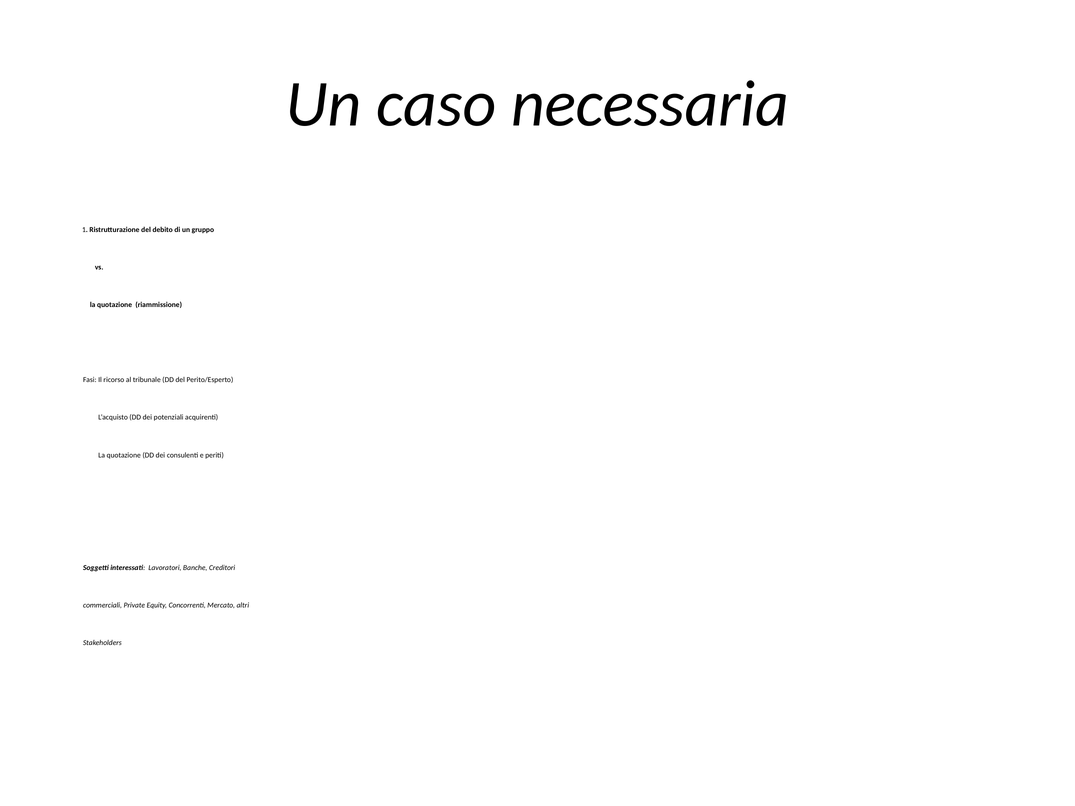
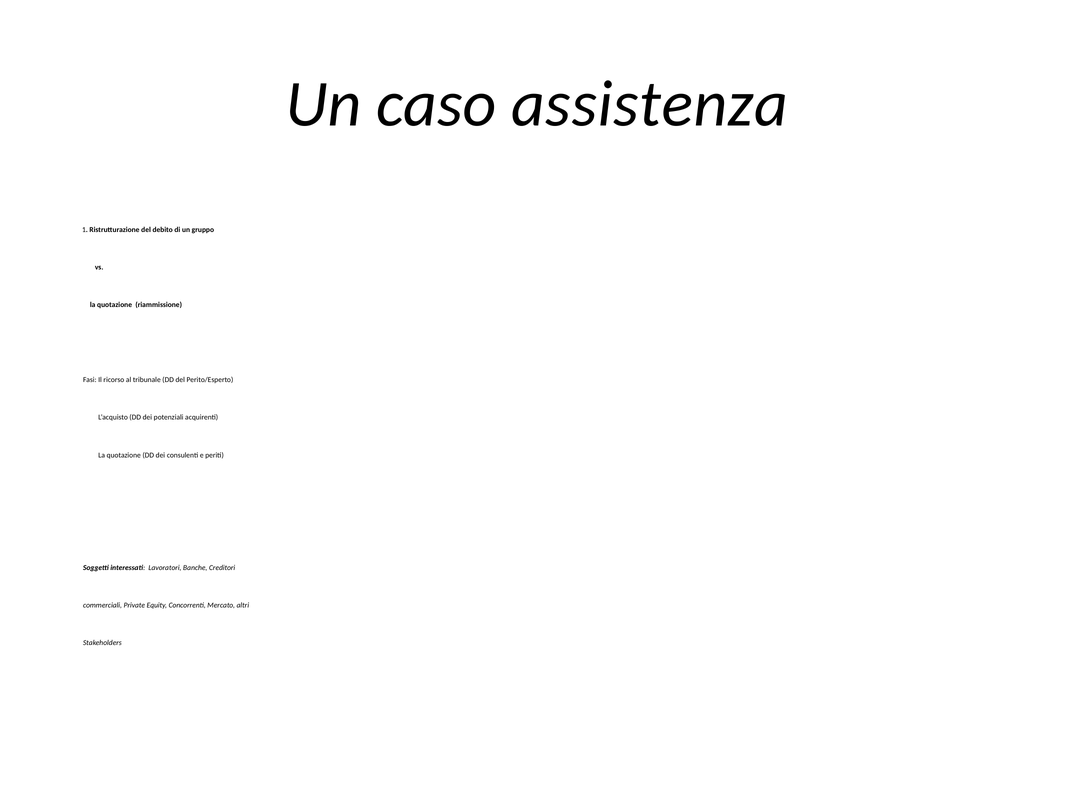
necessaria: necessaria -> assistenza (650, 104)
